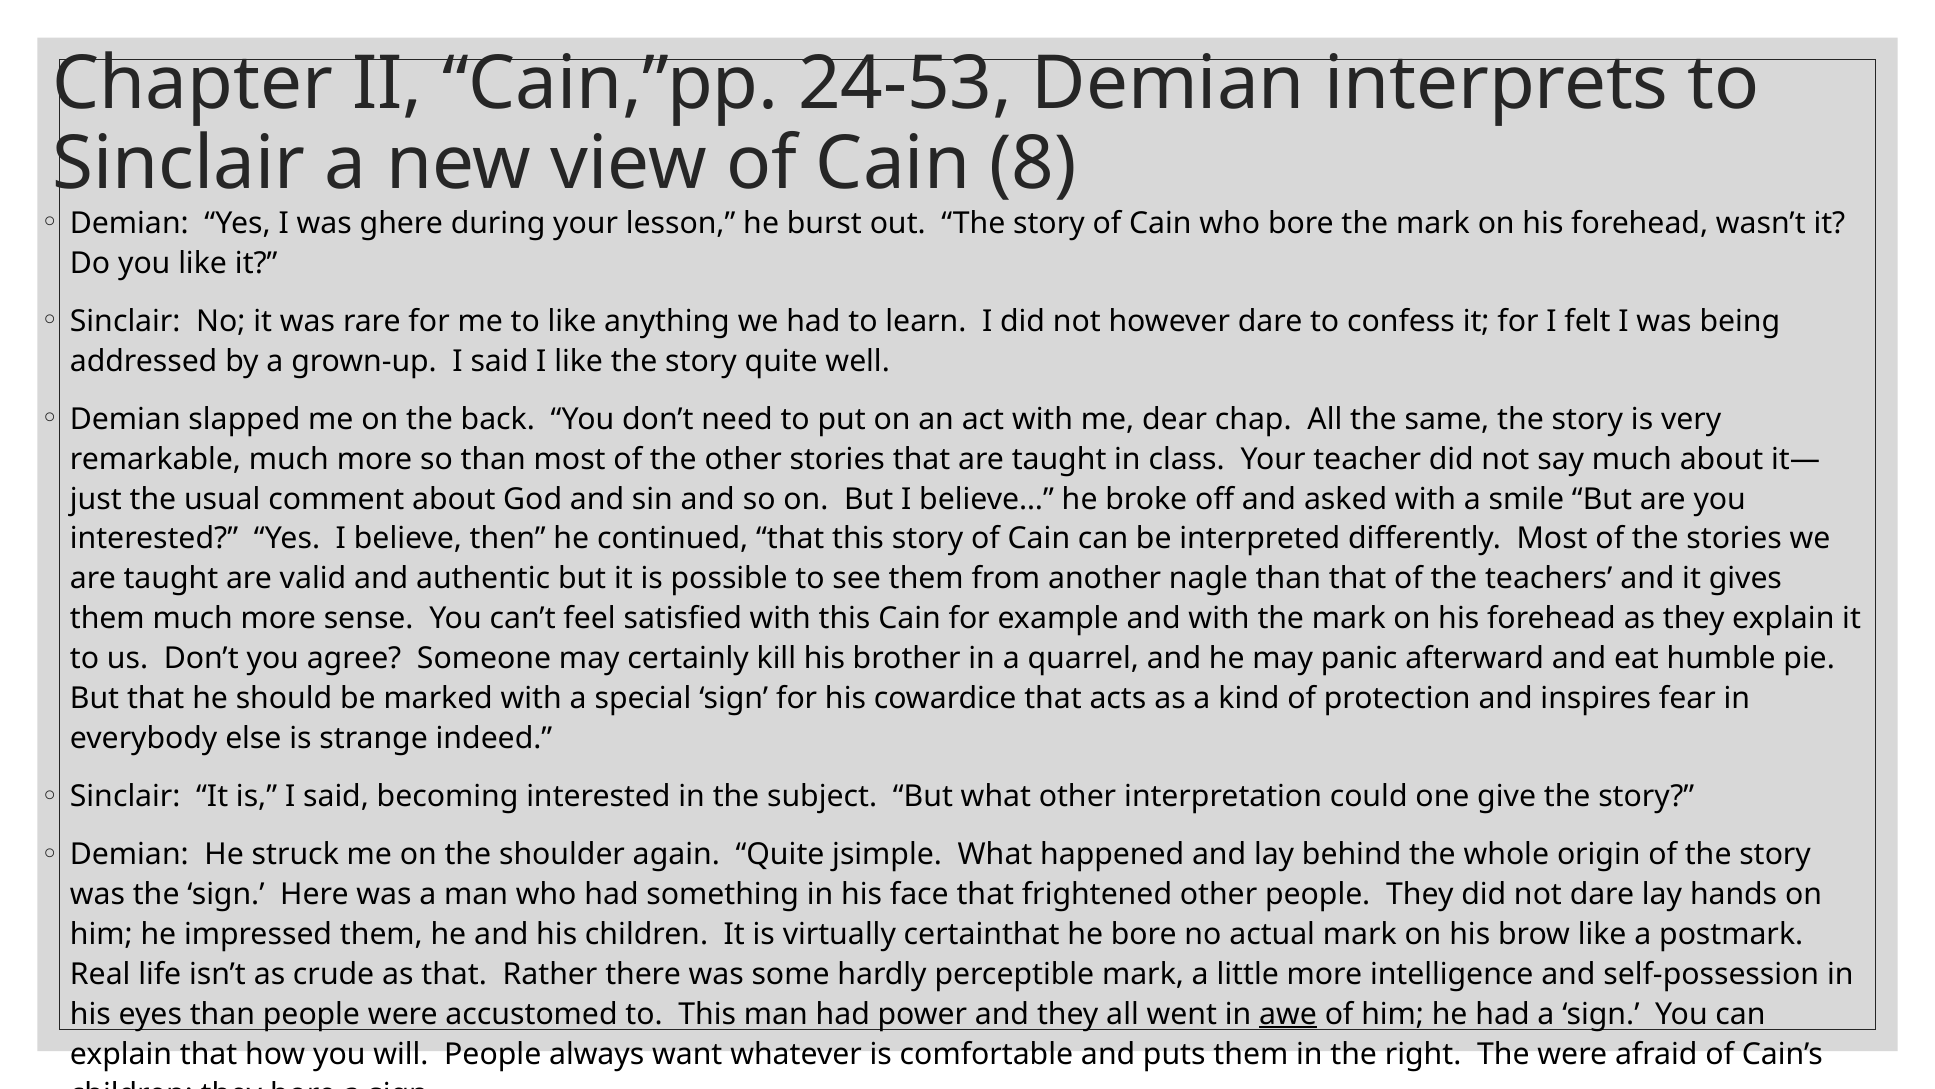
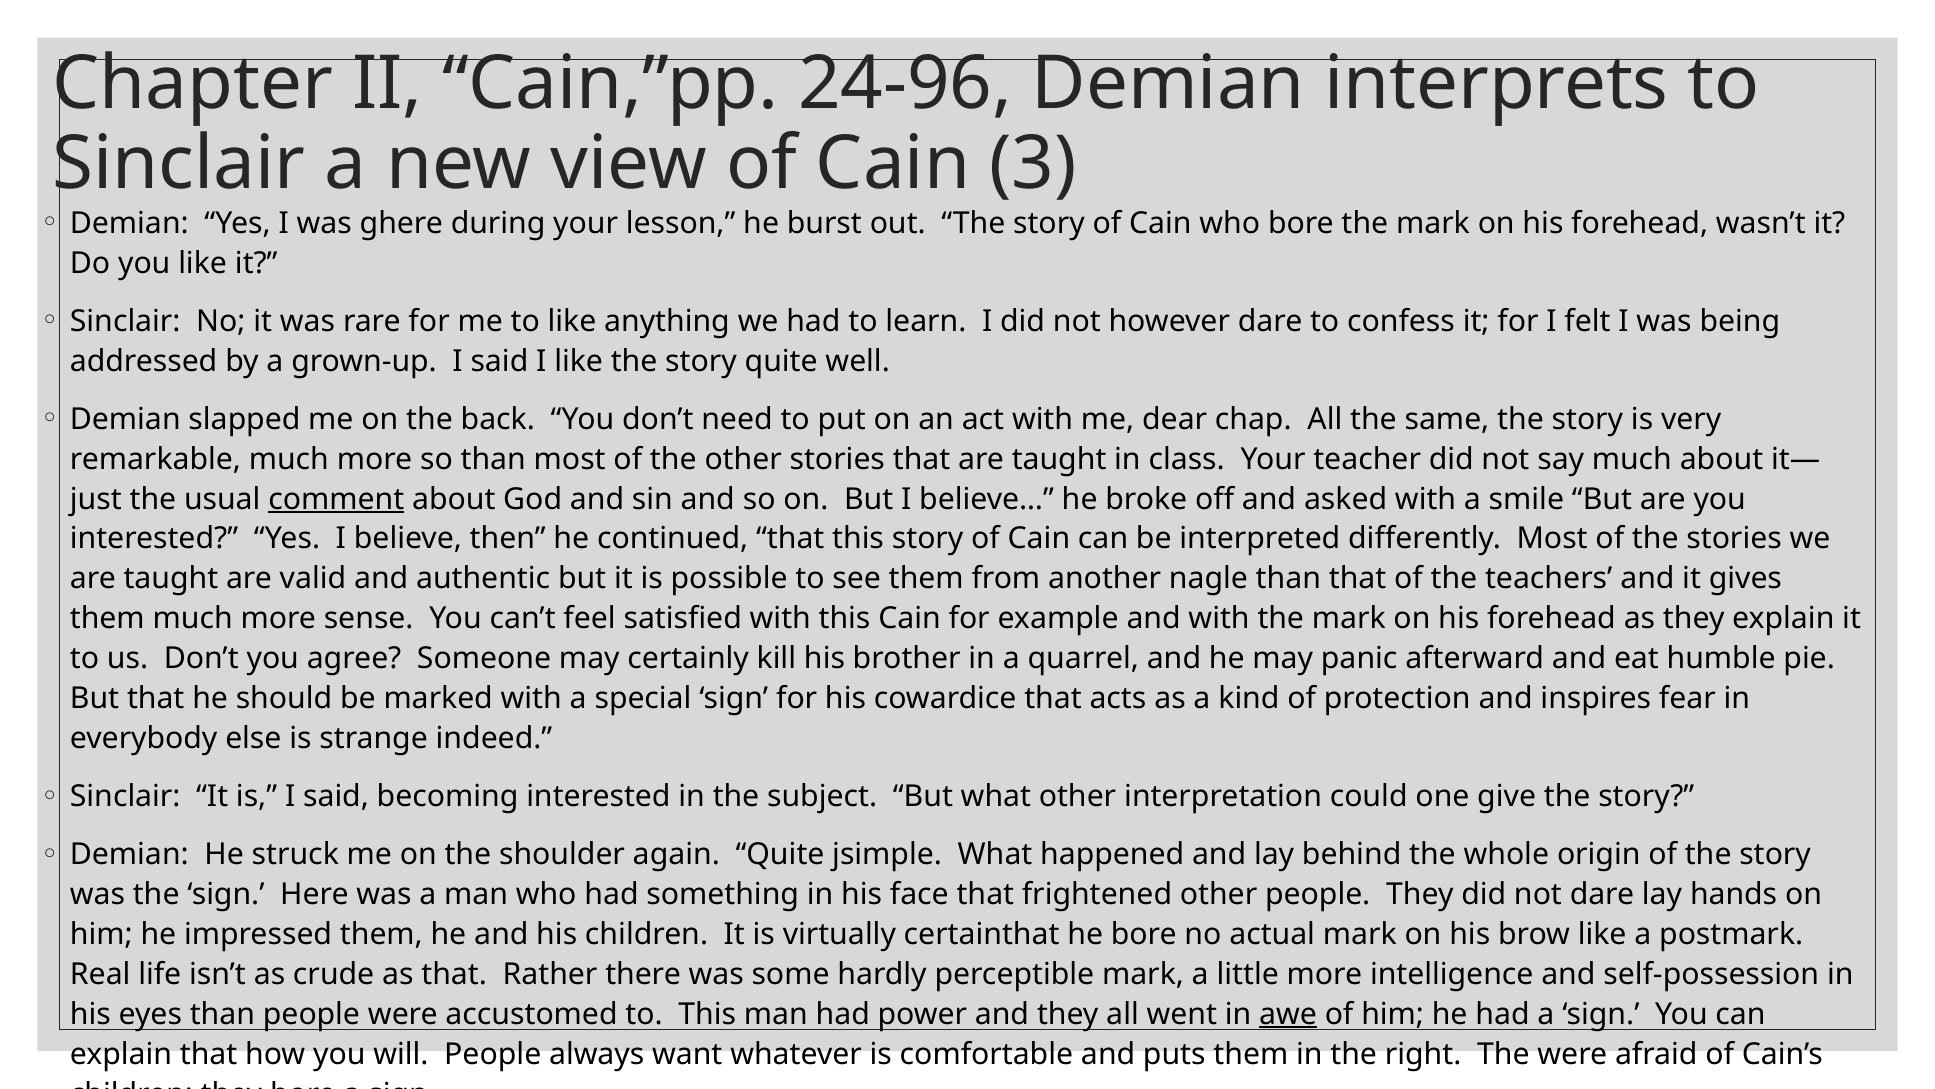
24-53: 24-53 -> 24-96 (905, 84)
8: 8 -> 3 (1033, 164)
comment underline: none -> present (336, 499)
